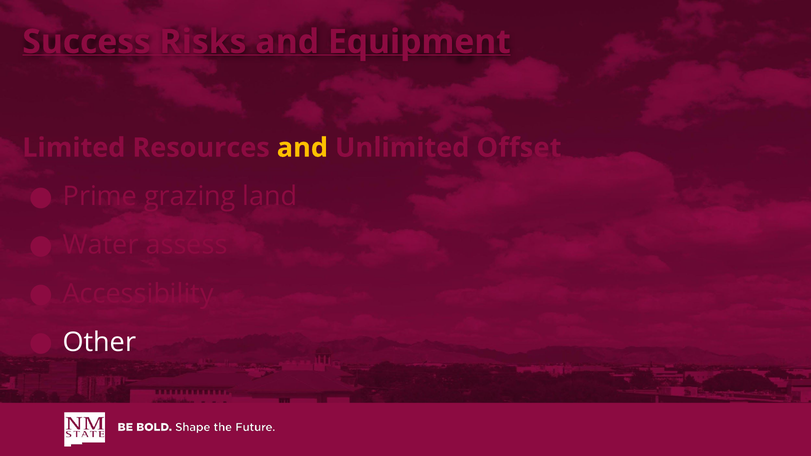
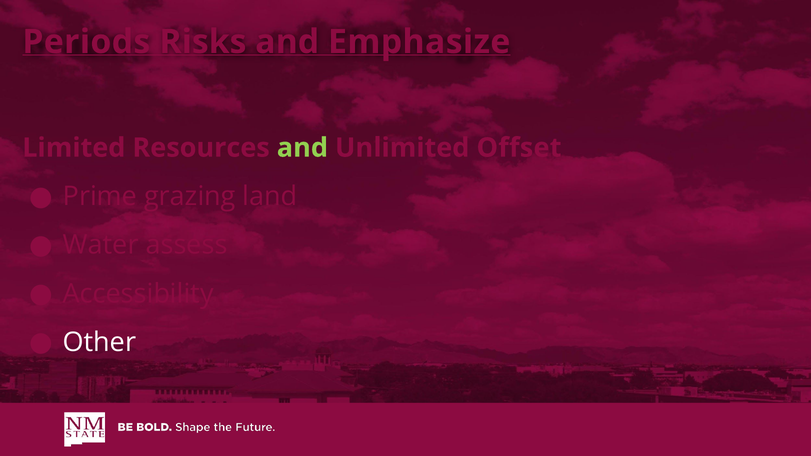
Success: Success -> Periods (86, 42)
Equipment: Equipment -> Emphasize (419, 42)
and colour: yellow -> light green (302, 148)
